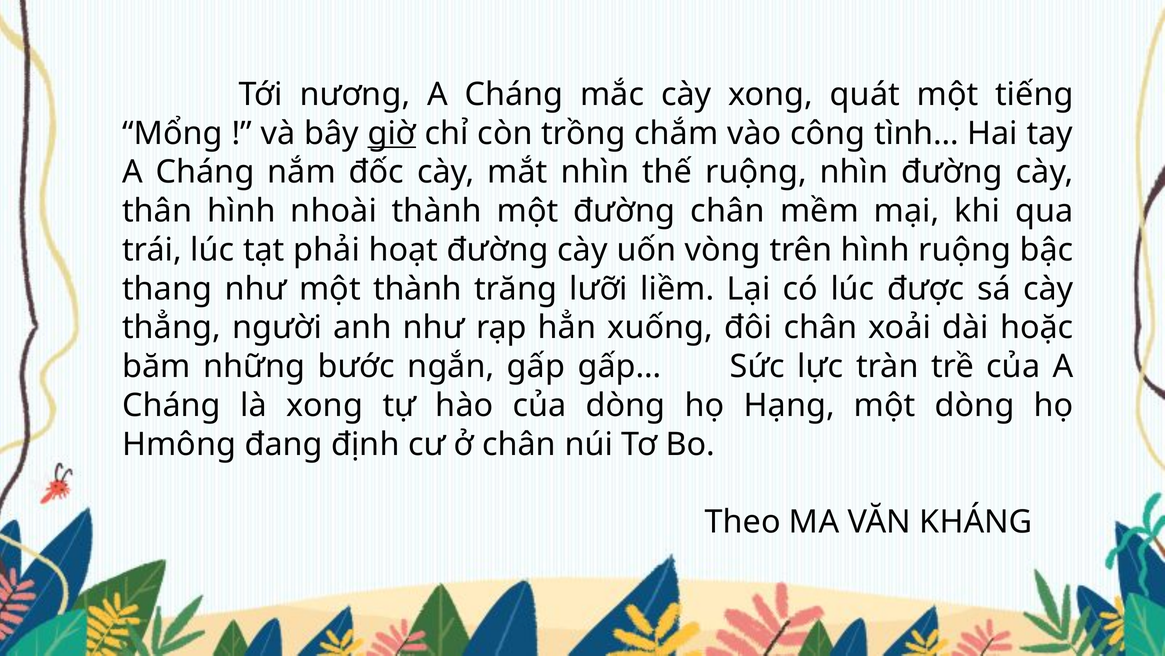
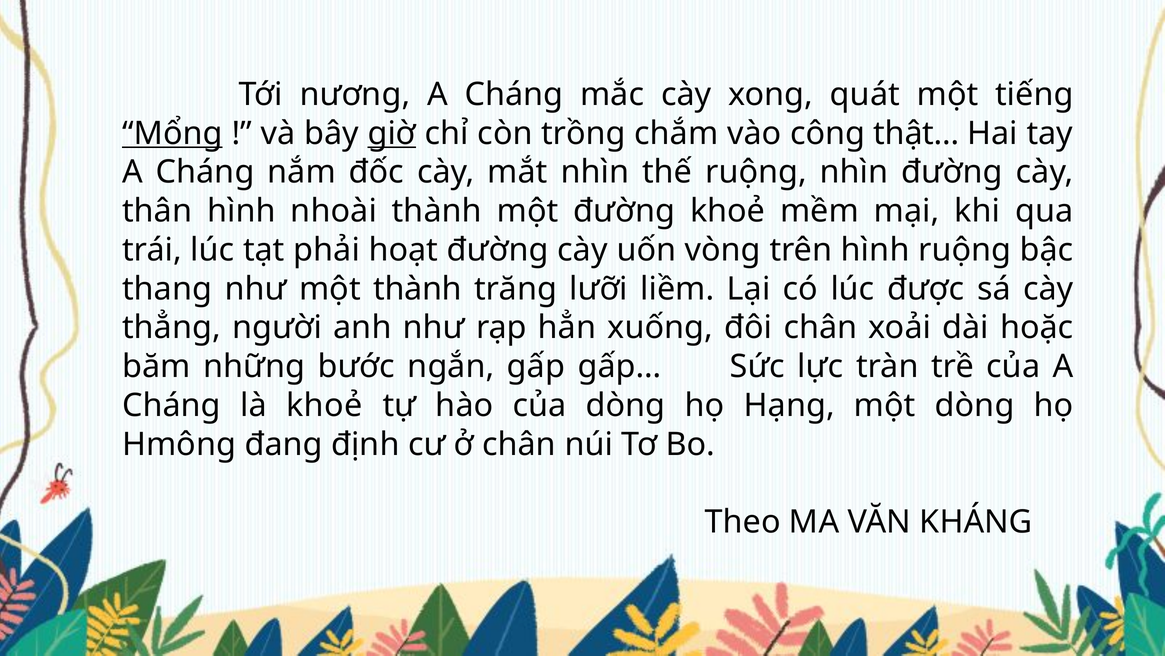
Mổng underline: none -> present (172, 133)
tình…: tình… -> thật… (916, 133)
đường chân: chân -> khoẻ (728, 211)
là xong: xong -> khoẻ (324, 405)
